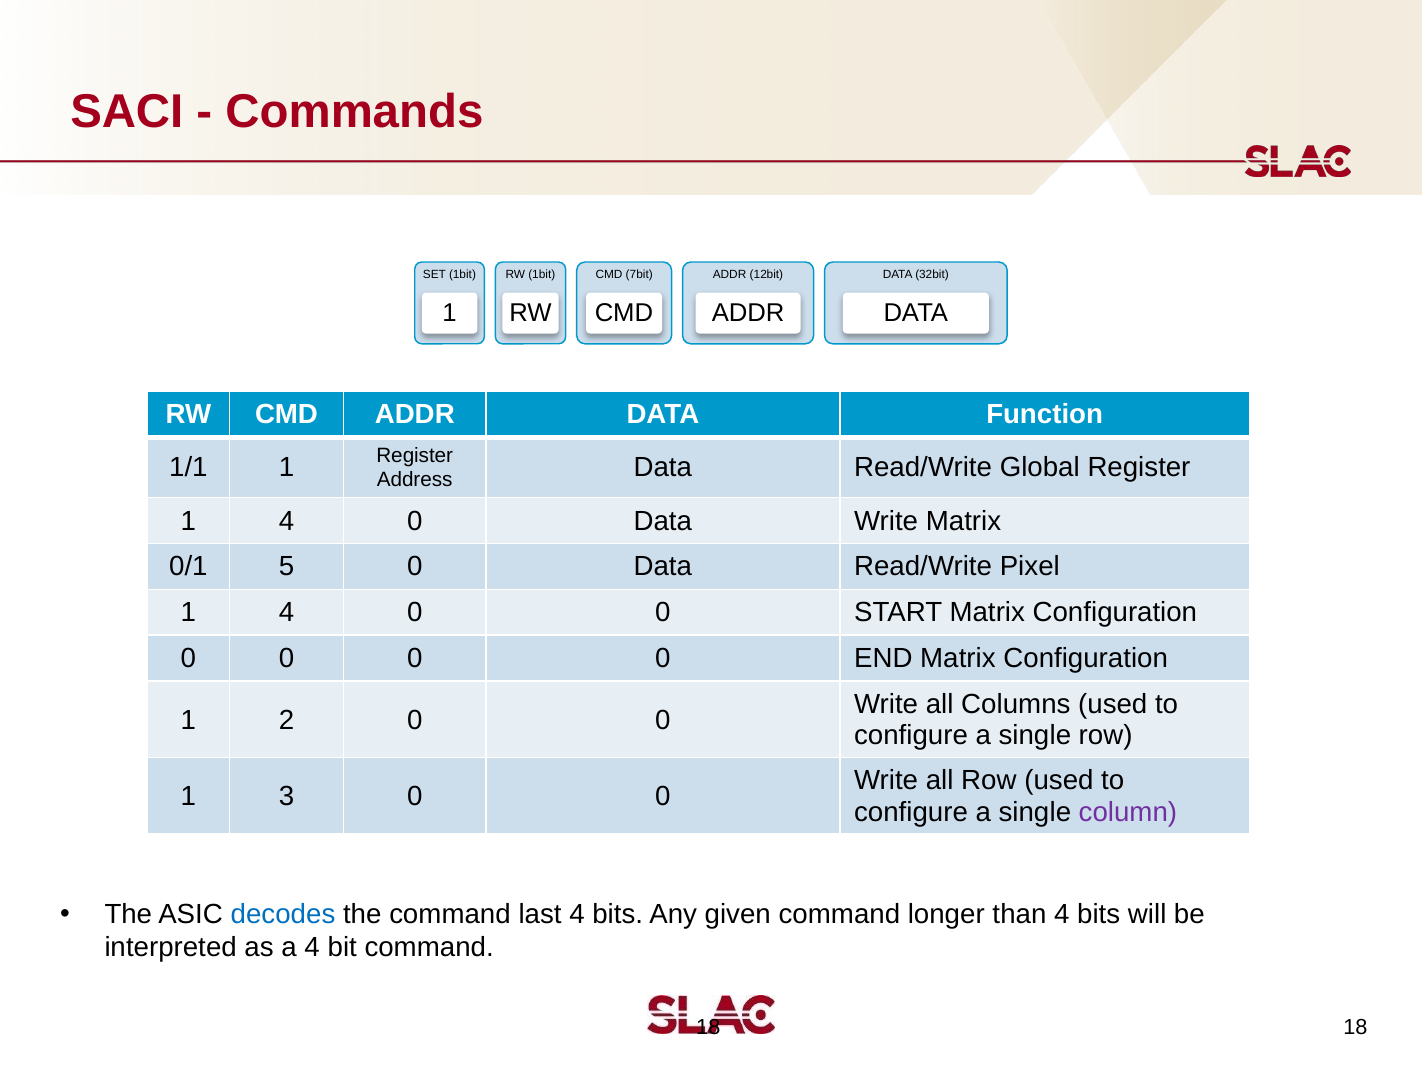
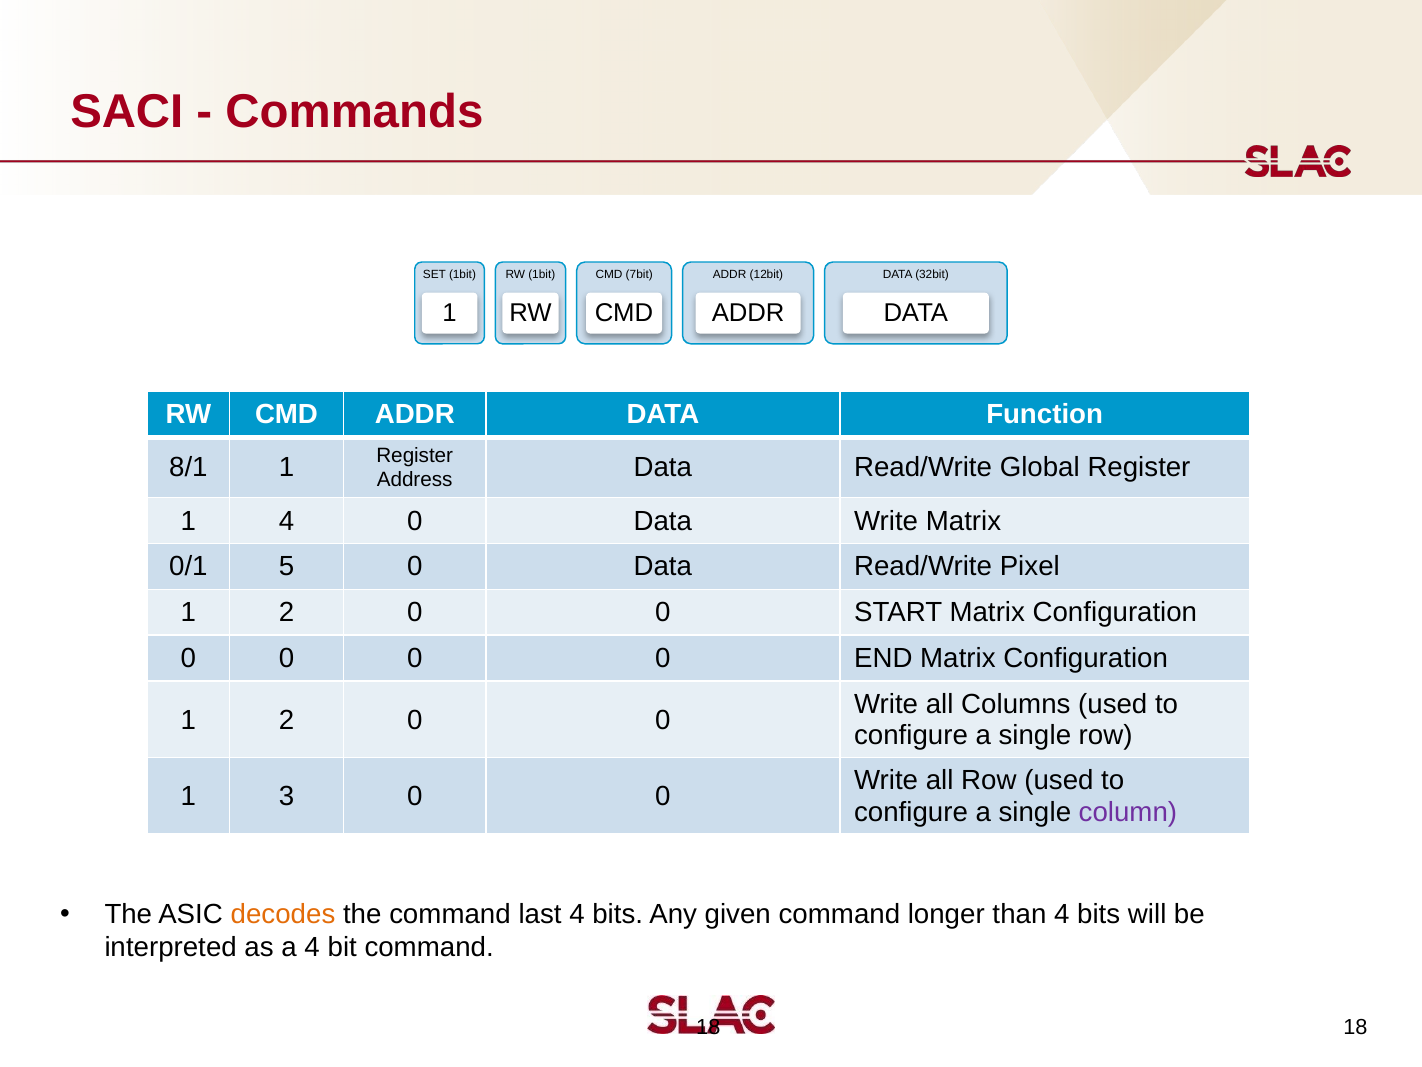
1/1: 1/1 -> 8/1 (188, 468)
4: 4 -> 2 (286, 612)
decodes colour: blue -> orange (283, 914)
